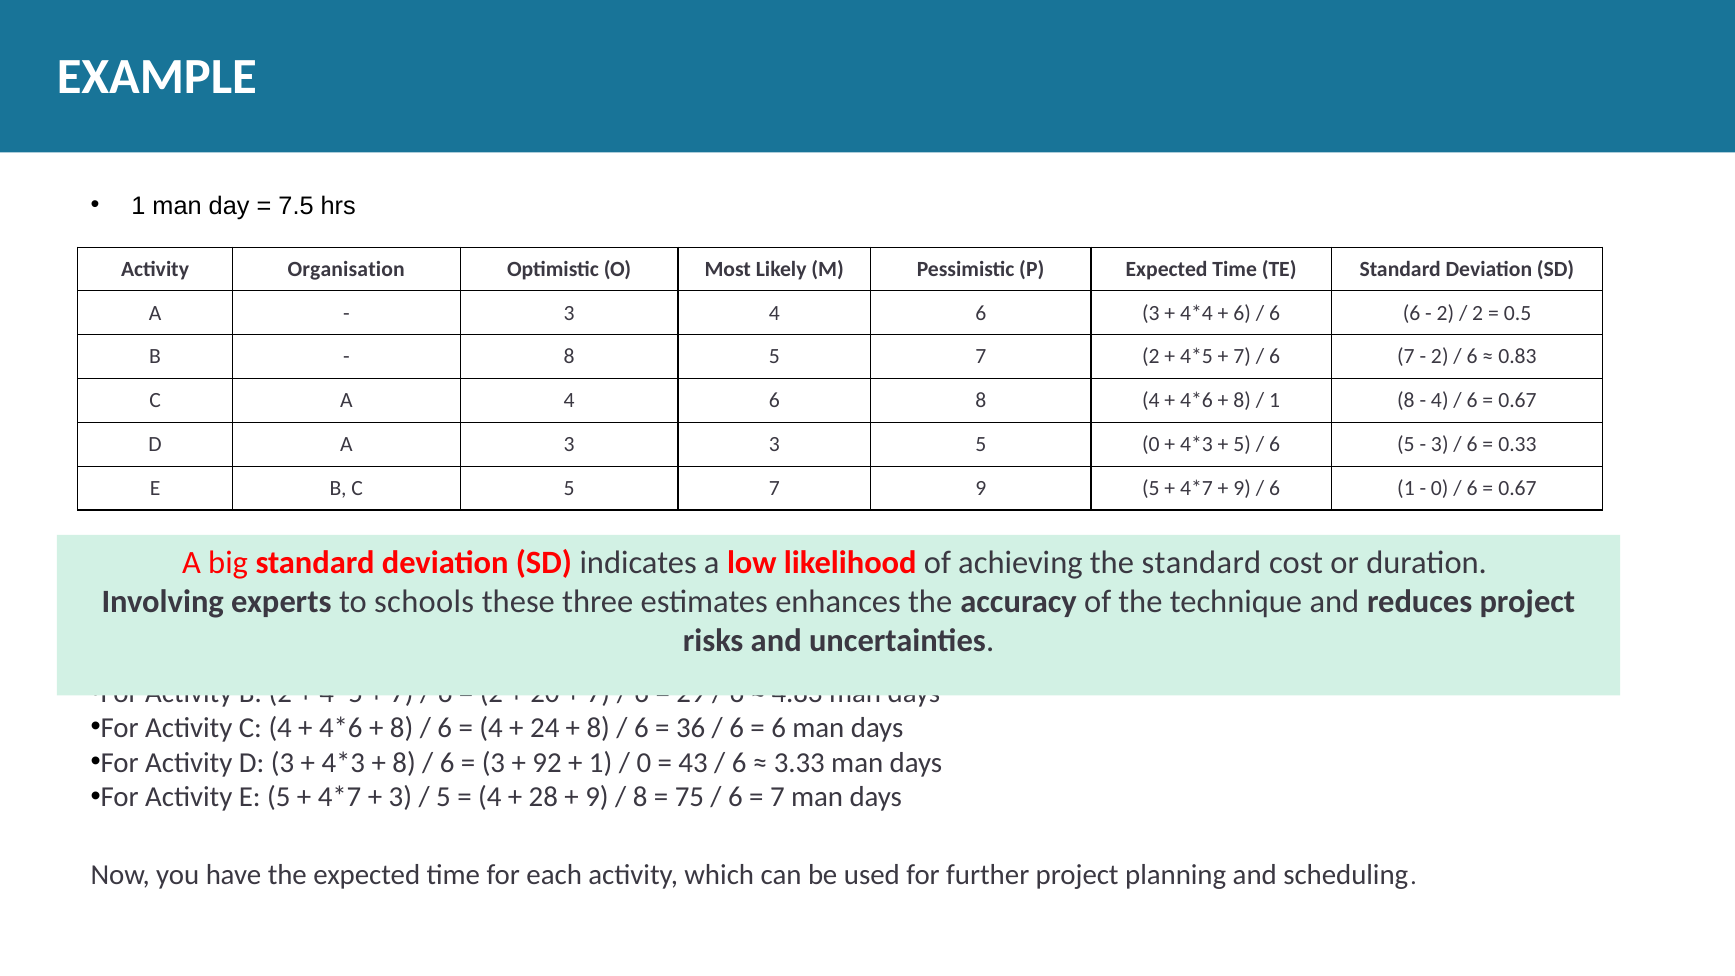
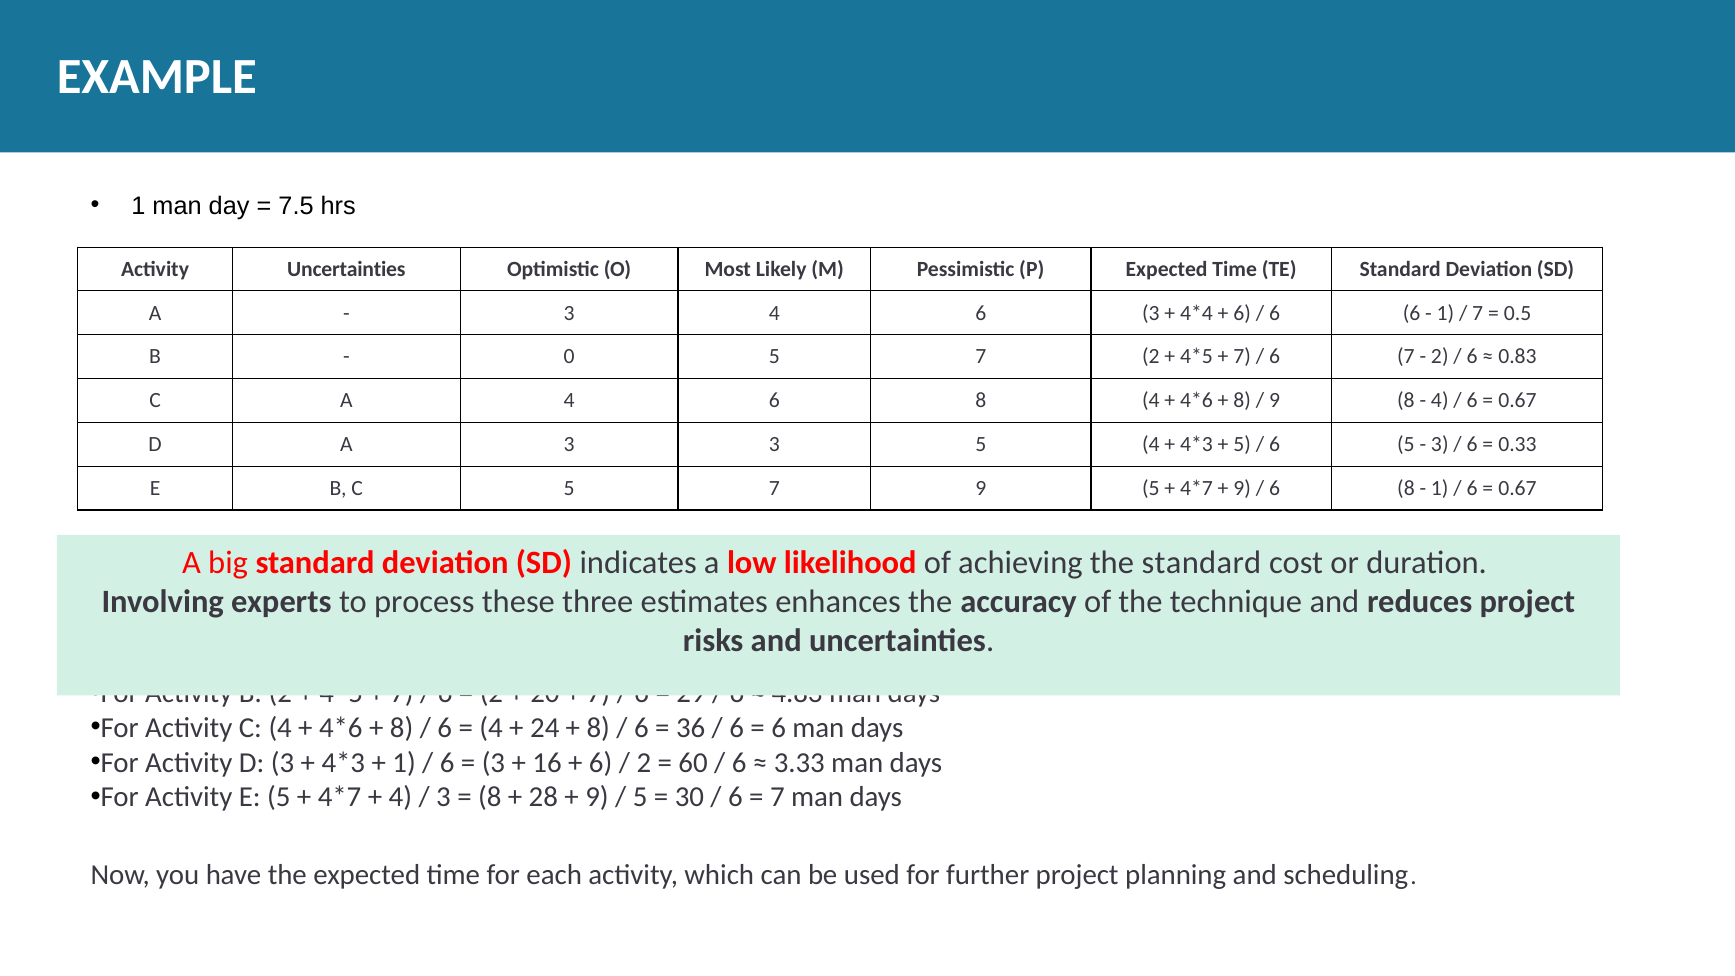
Activity Organisation: Organisation -> Uncertainties (346, 269)
2: 2 -> 1 (1445, 313)
2: 2 -> 7 (1478, 313)
8: 8 -> 0 (569, 357)
1: 1 -> 9 (1275, 401)
5 0: 0 -> 4 (1151, 444)
1: 1 -> 8 (1406, 488)
0: 0 -> 1 (1440, 488)
schools: schools -> process (424, 602)
8: 8 -> 1 (404, 763)
92: 92 -> 16 (547, 763)
1: 1 -> 6 (601, 763)
0: 0 -> 2 (644, 763)
43: 43 -> 60 (693, 763)
3: 3 -> 4 (400, 797)
5: 5 -> 3 (443, 797)
4: 4 -> 8 (490, 797)
8: 8 -> 5 (640, 797)
75: 75 -> 30 (689, 797)
